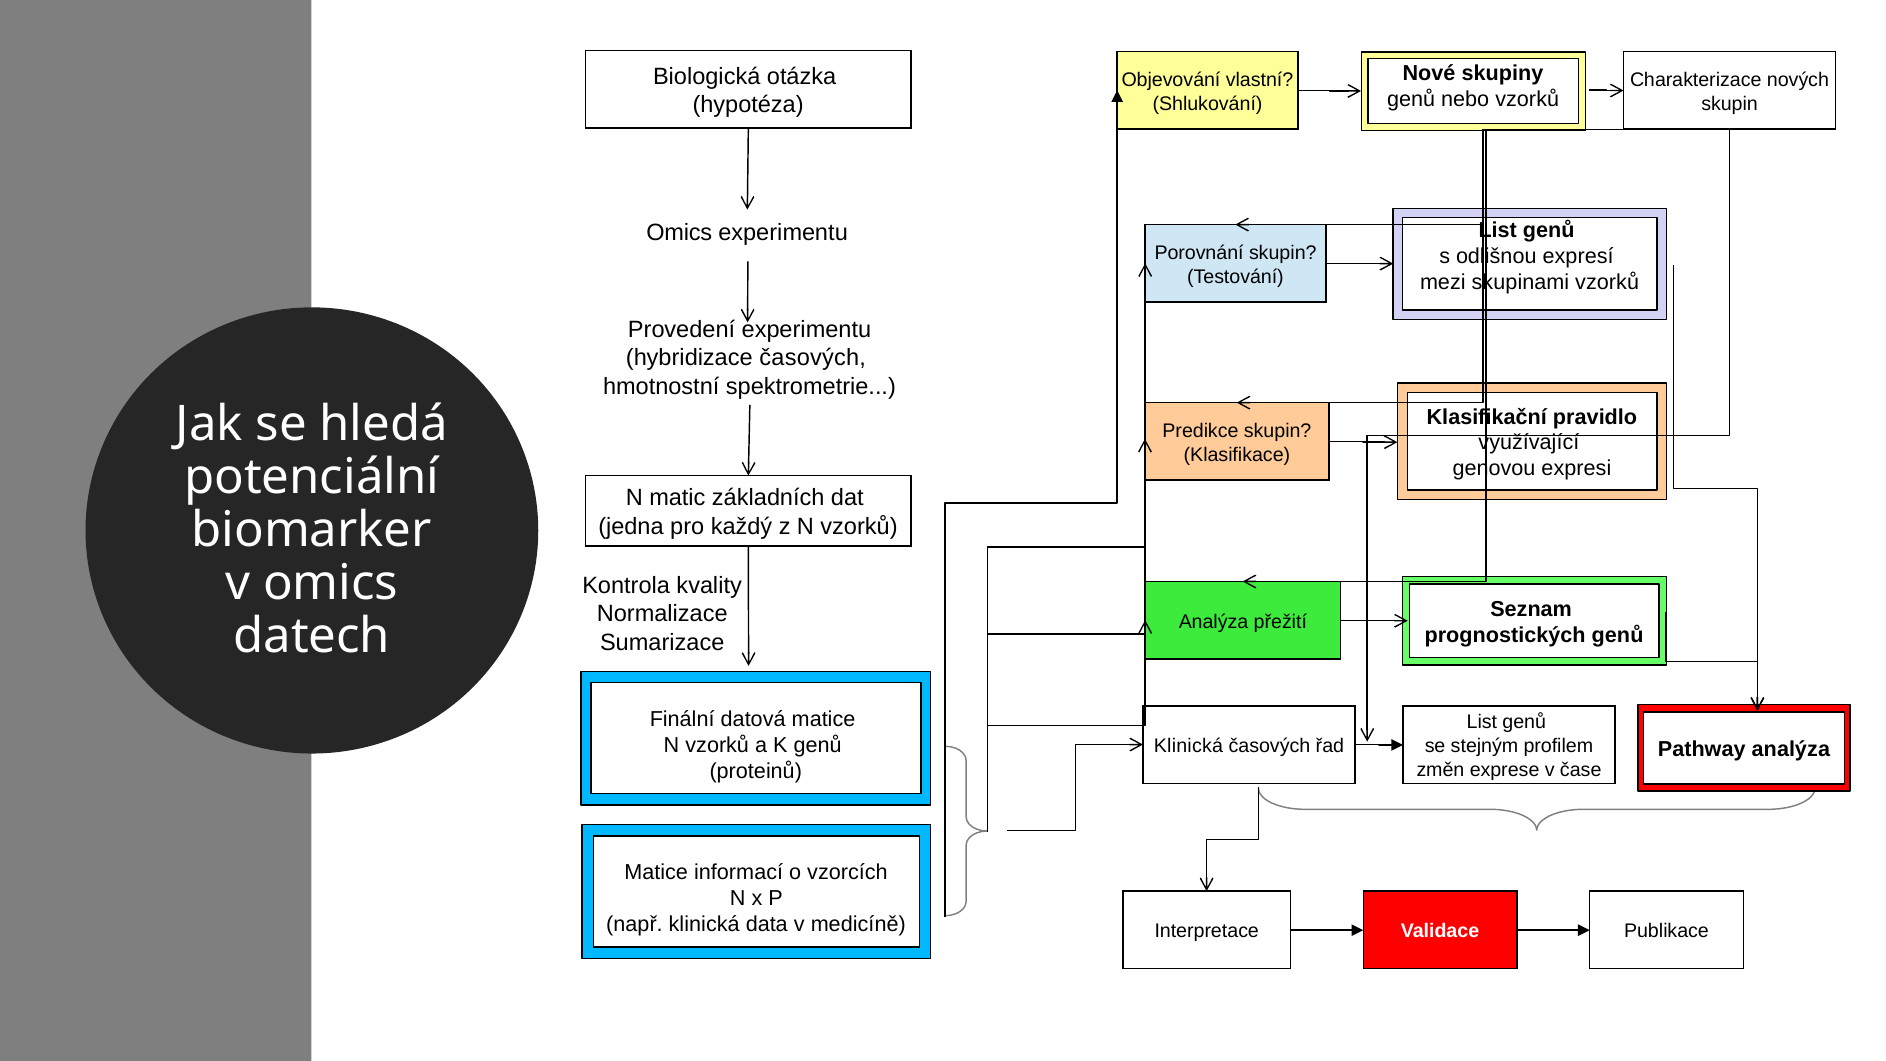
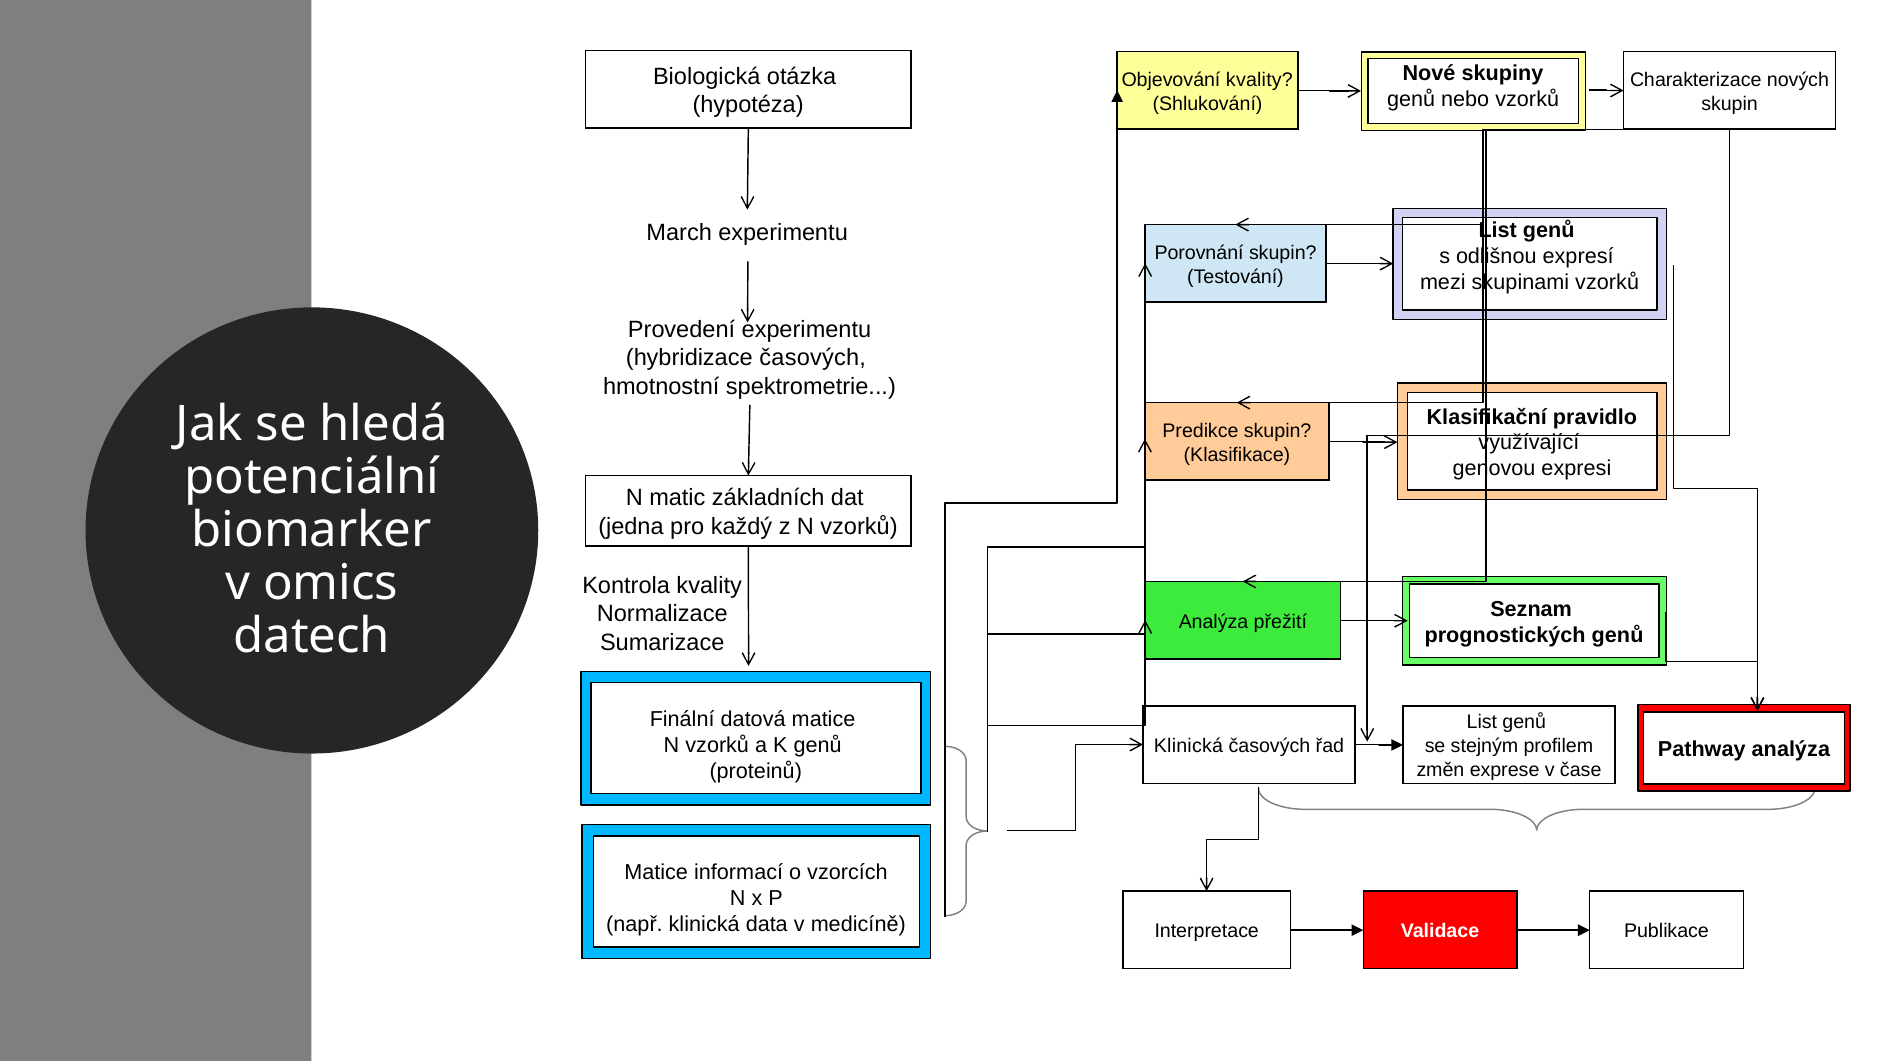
Objevování vlastní: vlastní -> kvality (1259, 80)
Omics: Omics -> March (679, 232)
